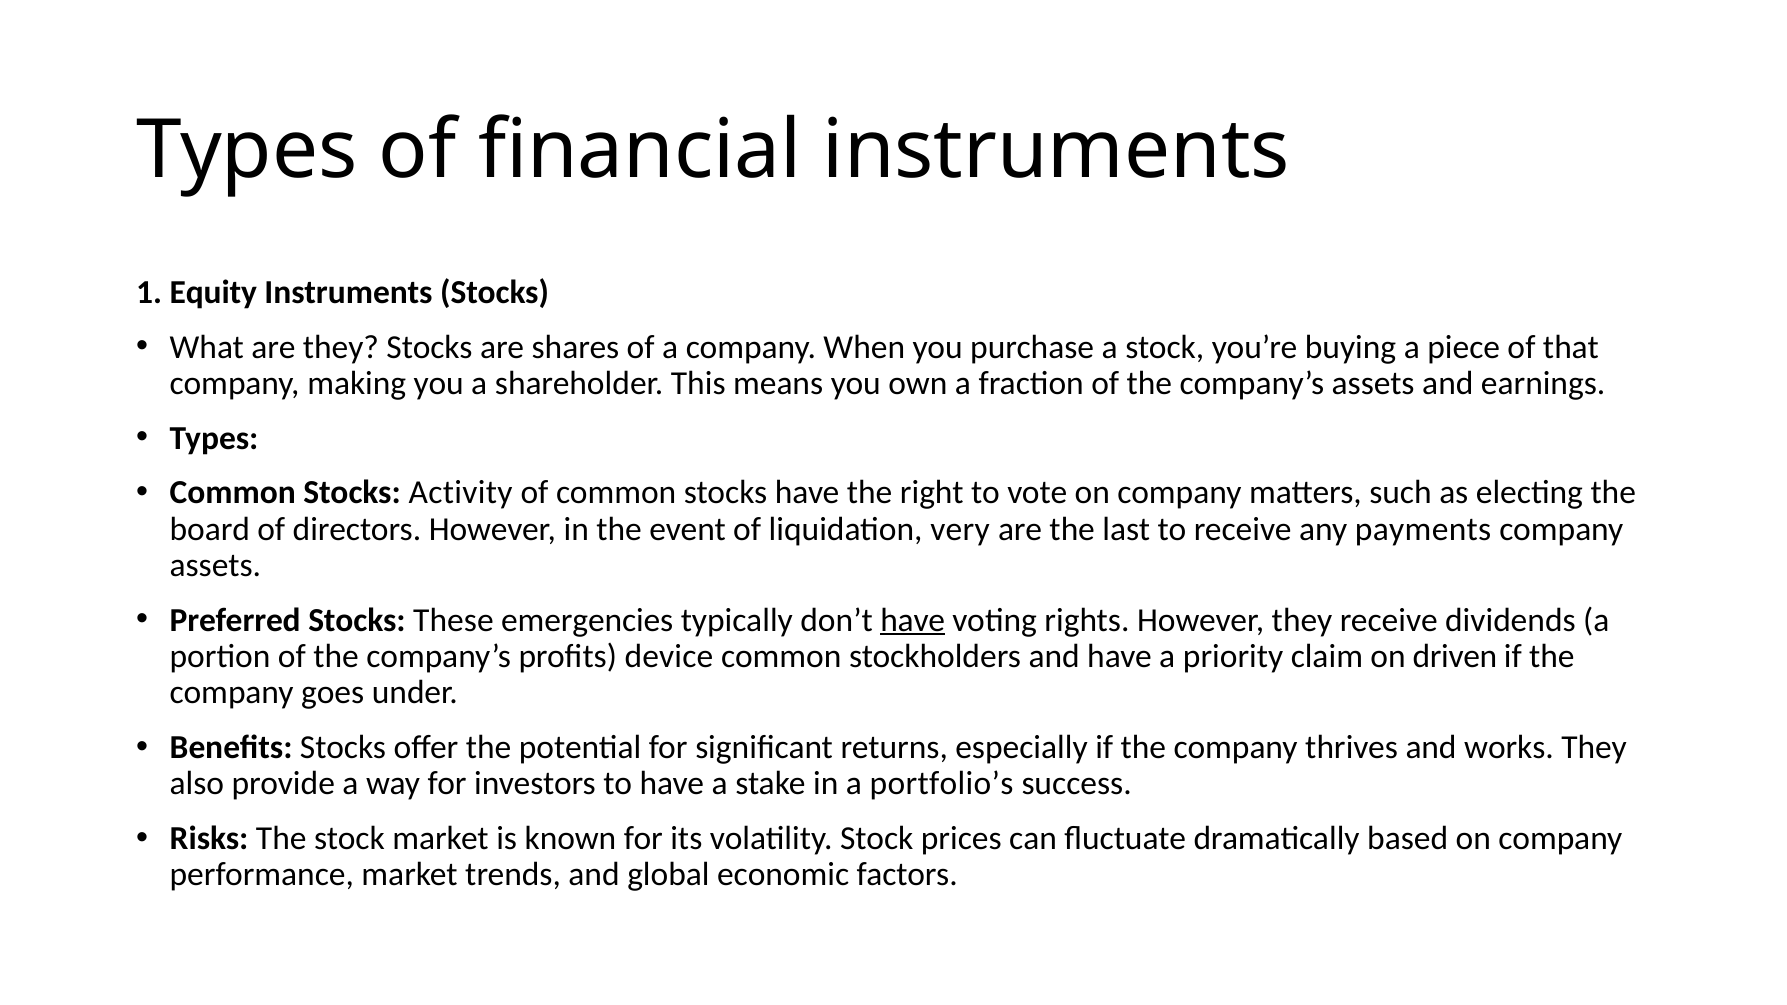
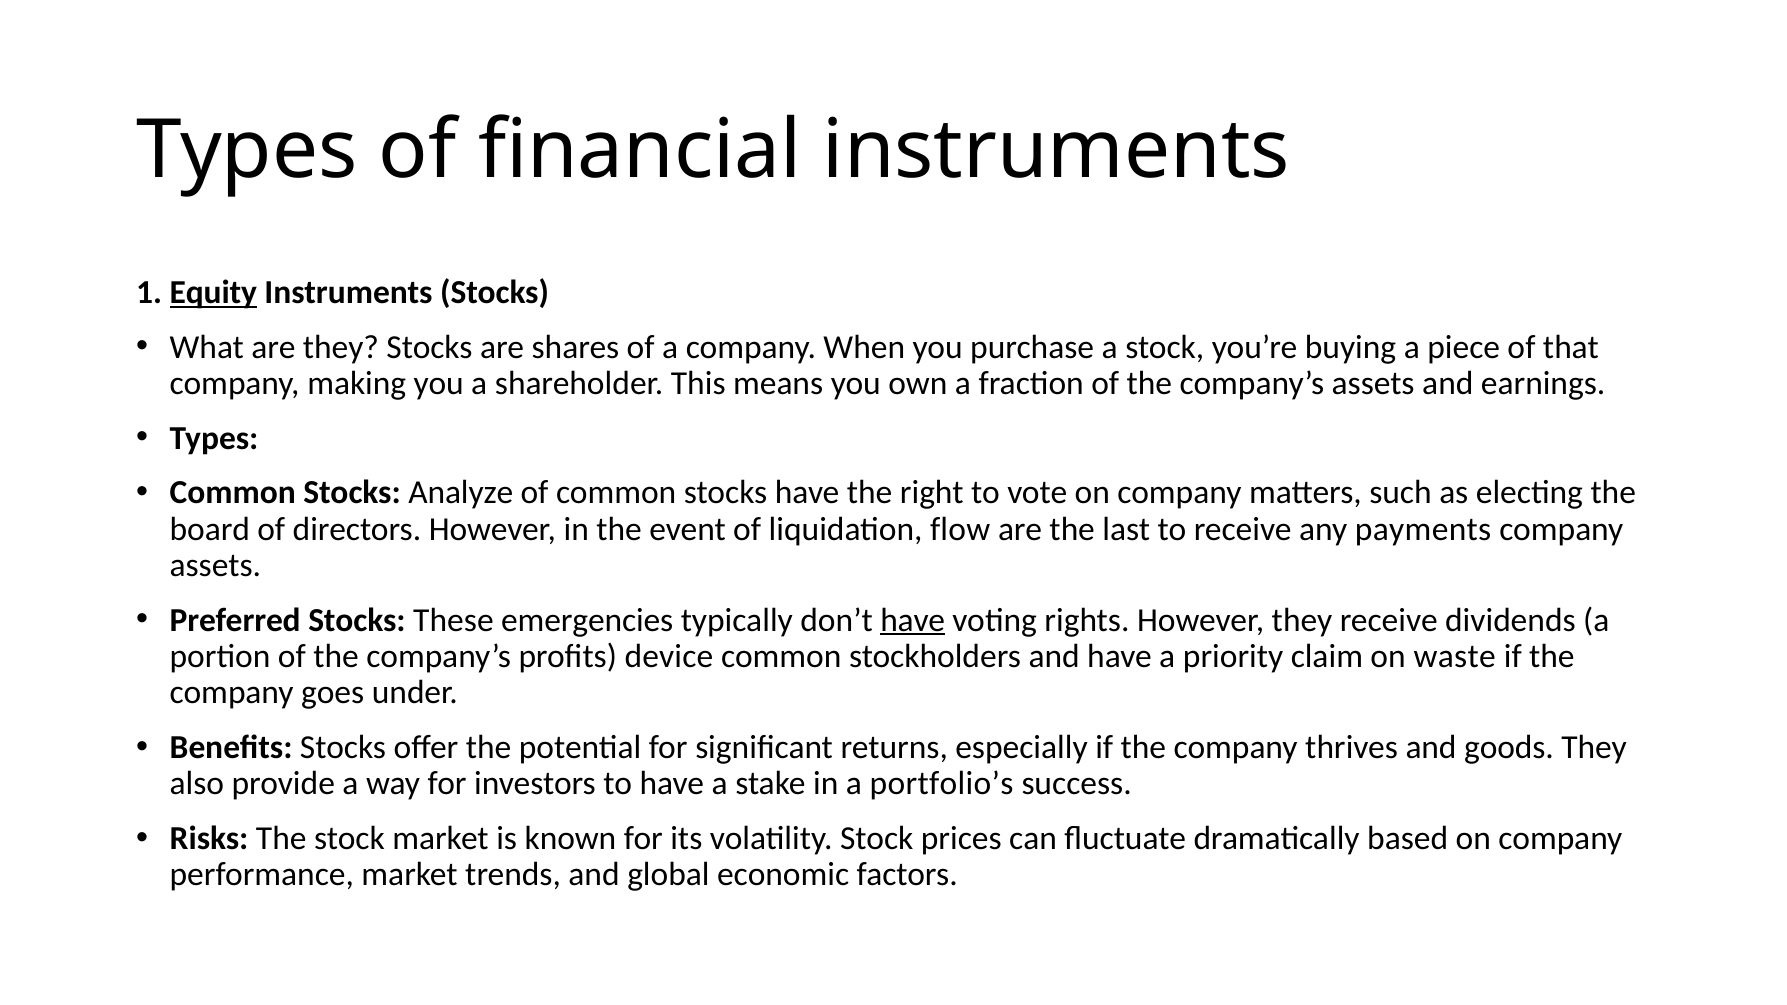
Equity underline: none -> present (213, 292)
Activity: Activity -> Analyze (461, 493)
very: very -> flow (960, 529)
driven: driven -> waste (1455, 656)
works: works -> goods (1509, 747)
